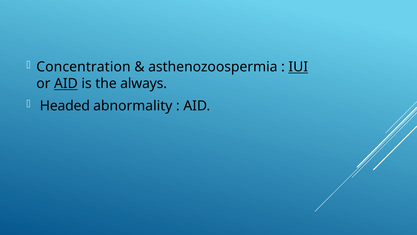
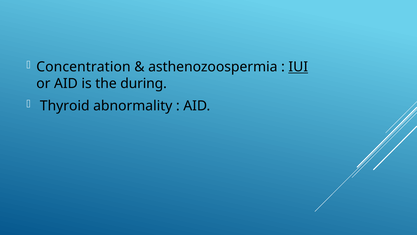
AID underline: present -> none (66, 84)
always: always -> during (144, 84)
Headed: Headed -> Thyroid (65, 106)
